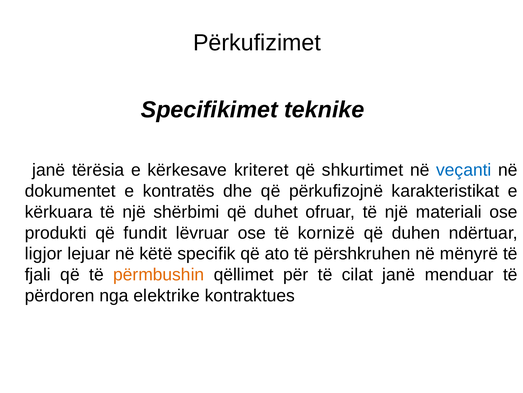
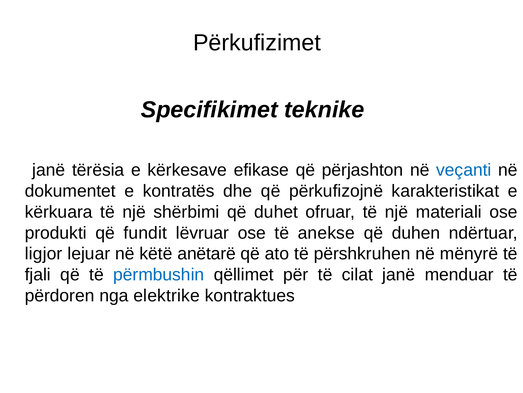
kriteret: kriteret -> efikase (261, 170)
shkurtimet: shkurtimet -> përjashton (363, 170)
kornizë: kornizë -> anekse (326, 232)
specifik: specifik -> anëtarë (207, 253)
përmbushin colour: orange -> blue (159, 274)
